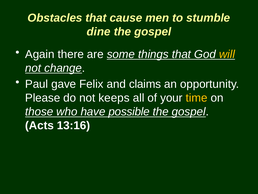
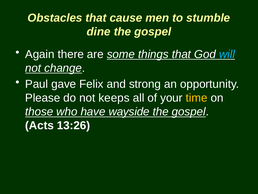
will colour: yellow -> light blue (227, 54)
claims: claims -> strong (145, 84)
possible: possible -> wayside (129, 111)
13:16: 13:16 -> 13:26 (74, 125)
